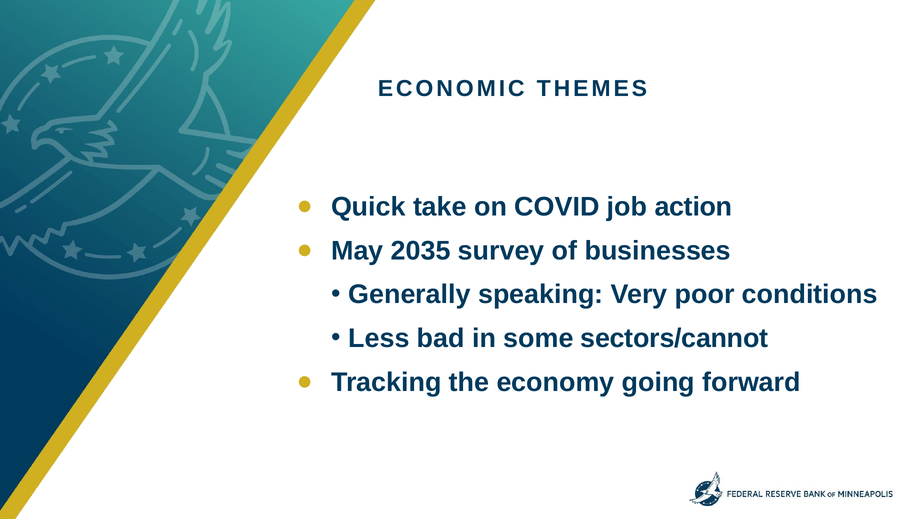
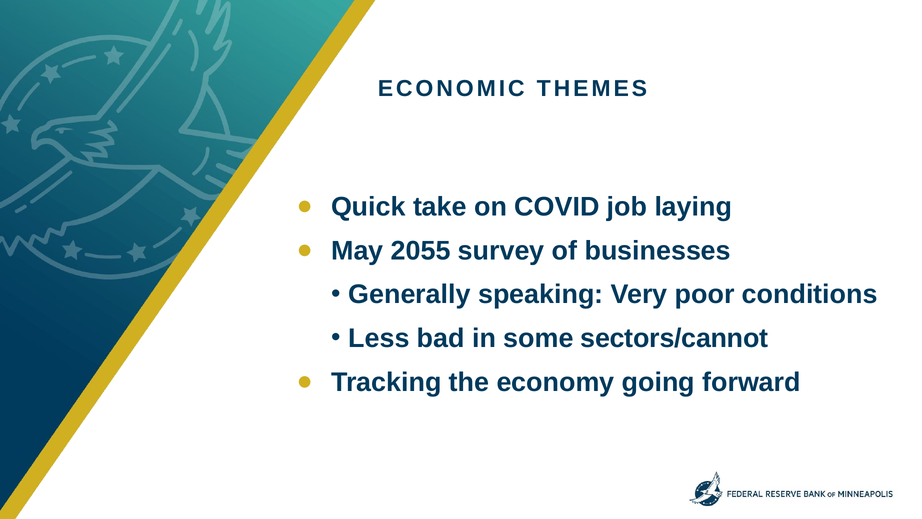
action: action -> laying (693, 207)
2035: 2035 -> 2055 (421, 251)
